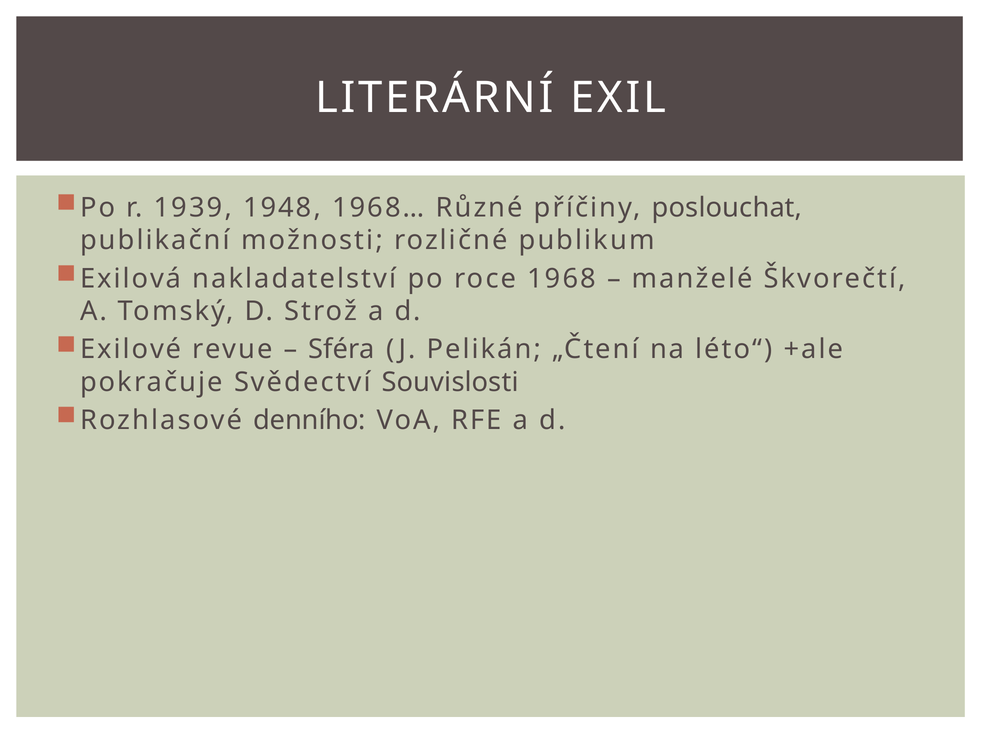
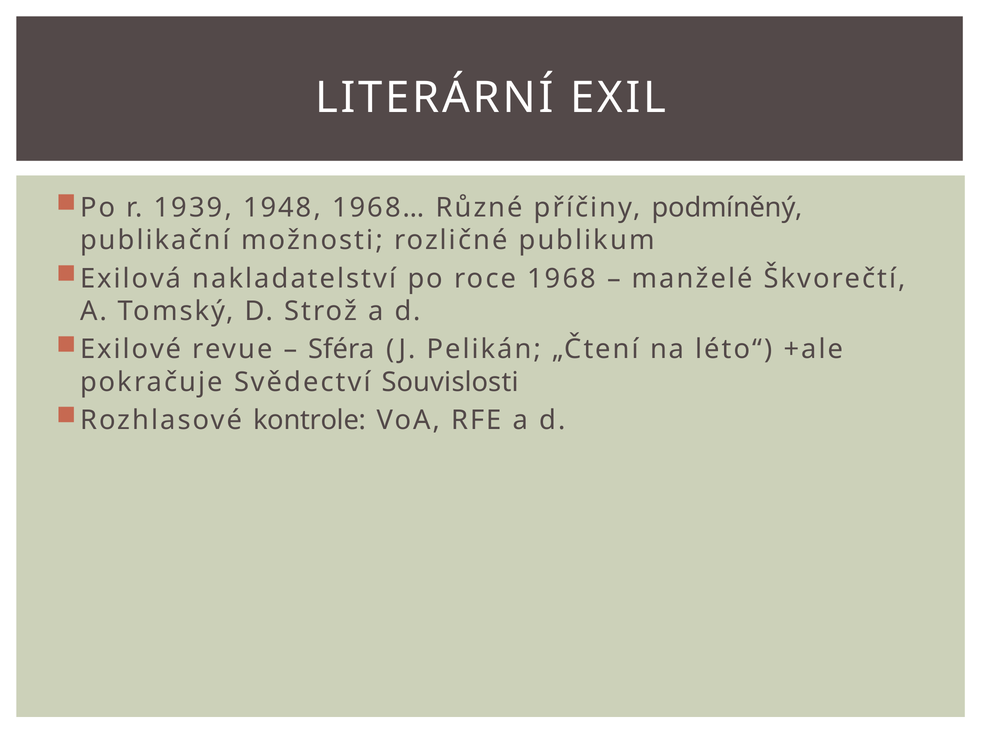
poslouchat: poslouchat -> podmíněný (727, 208)
denního: denního -> kontrole (310, 421)
